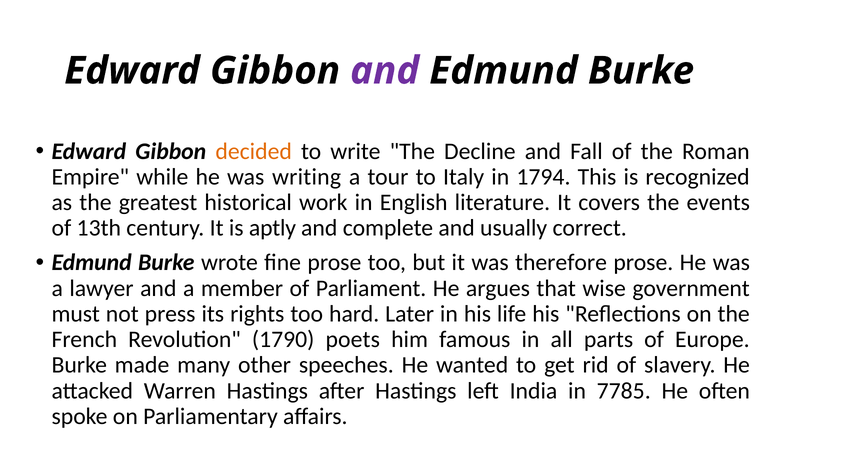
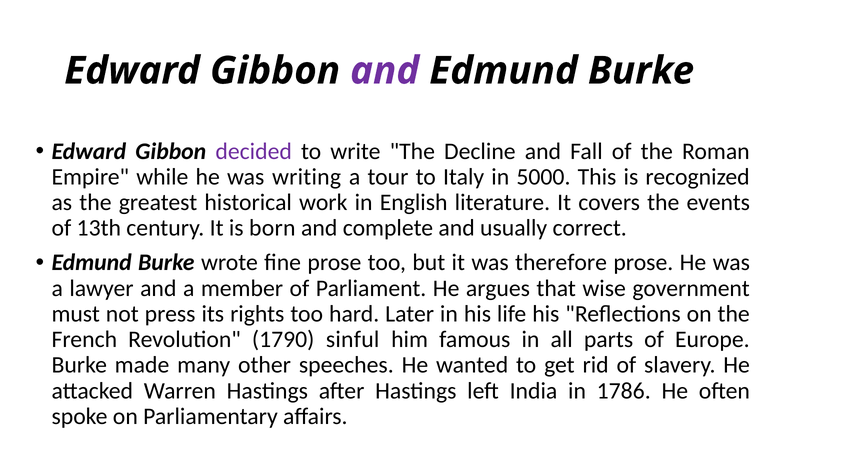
decided colour: orange -> purple (254, 151)
1794: 1794 -> 5000 (543, 177)
aptly: aptly -> born (272, 228)
poets: poets -> sinful (353, 340)
7785: 7785 -> 1786 (624, 391)
